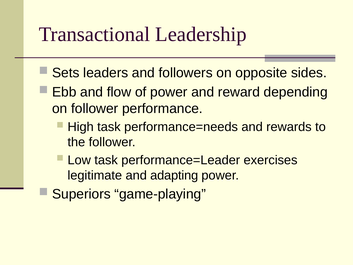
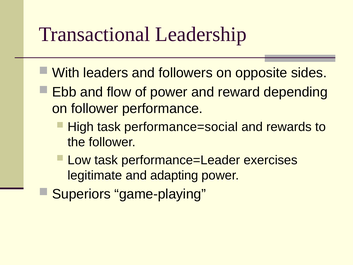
Sets: Sets -> With (66, 73)
performance=needs: performance=needs -> performance=social (181, 127)
